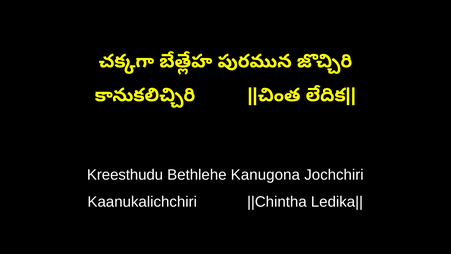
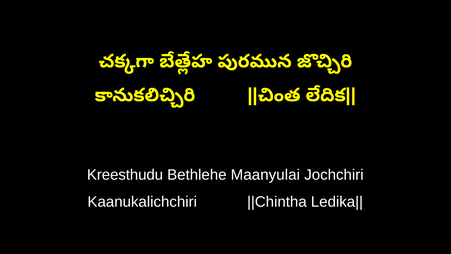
Kanugona: Kanugona -> Maanyulai (265, 175)
